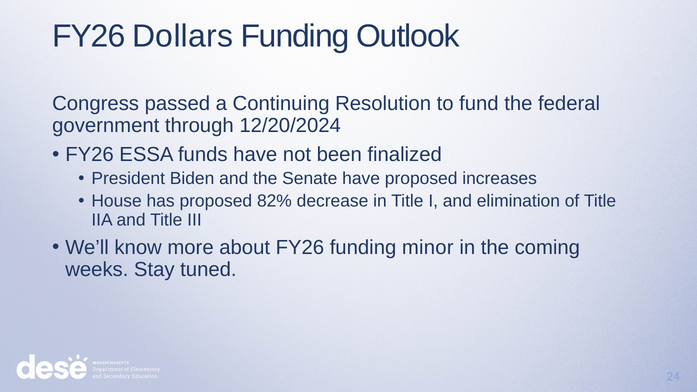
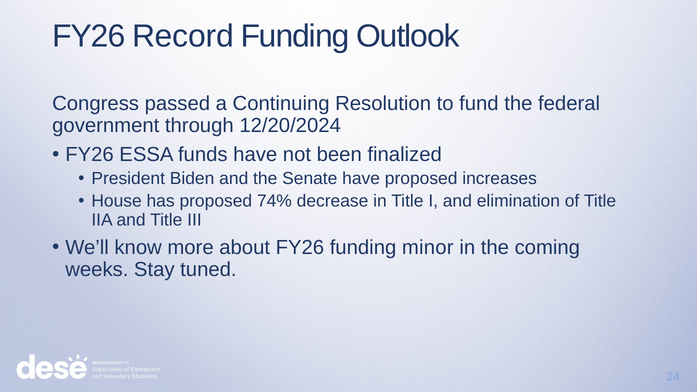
Dollars: Dollars -> Record (183, 36)
82%: 82% -> 74% (274, 201)
